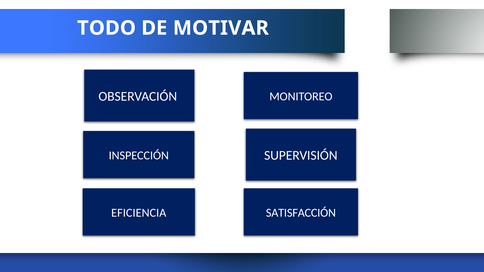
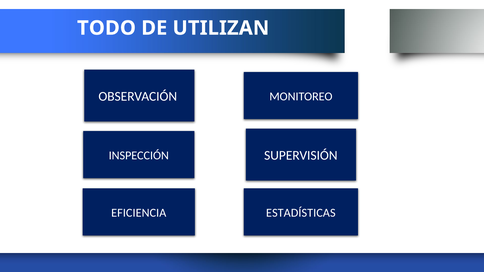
MOTIVAR: MOTIVAR -> UTILIZAN (221, 28)
SATISFACCIÓN: SATISFACCIÓN -> ESTADÍSTICAS (301, 213)
